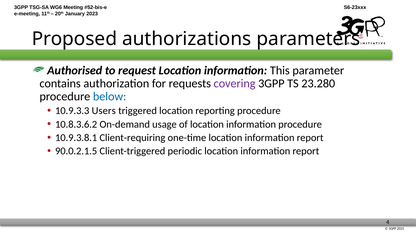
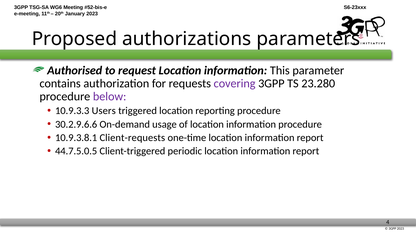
below colour: blue -> purple (110, 97)
10.8.3.6.2: 10.8.3.6.2 -> 30.2.9.6.6 (76, 124)
Client-requiring: Client-requiring -> Client-requests (132, 138)
90.0.2.1.5: 90.0.2.1.5 -> 44.7.5.0.5 (76, 151)
